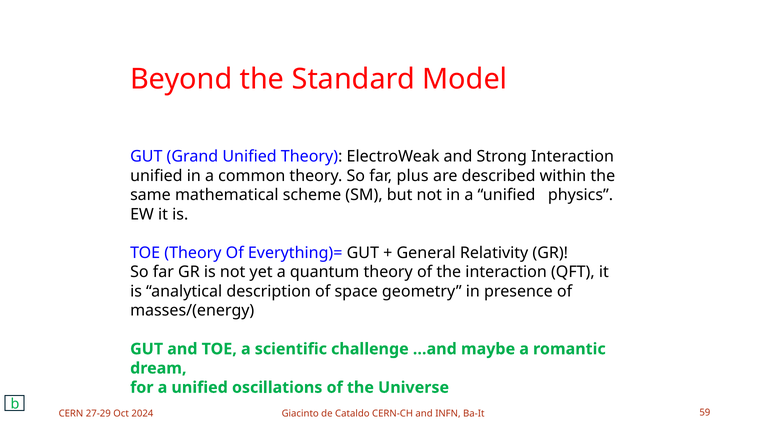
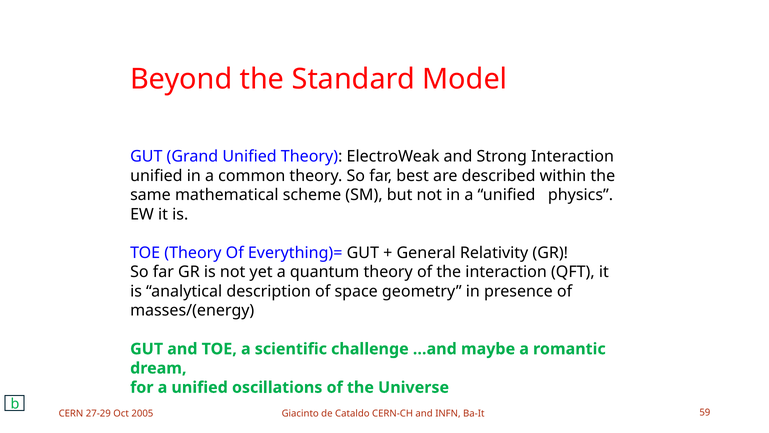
plus: plus -> best (413, 176)
2024: 2024 -> 2005 (142, 413)
